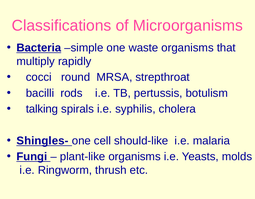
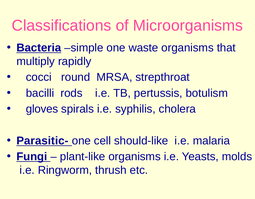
talking: talking -> gloves (42, 109)
Shingles-: Shingles- -> Parasitic- (43, 141)
